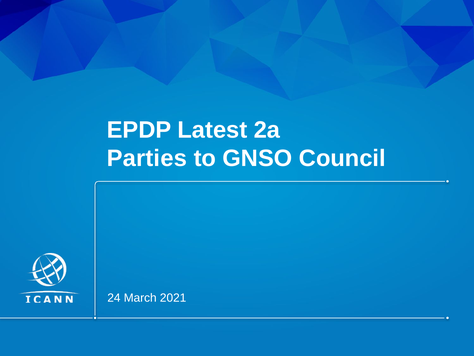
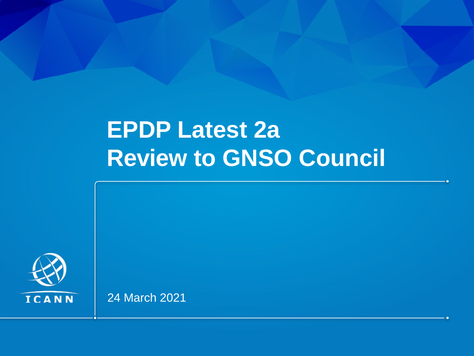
Parties: Parties -> Review (147, 158)
